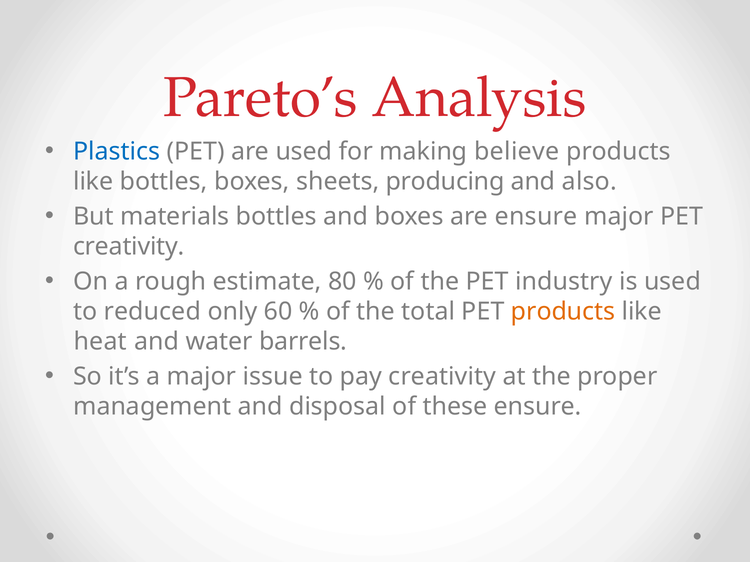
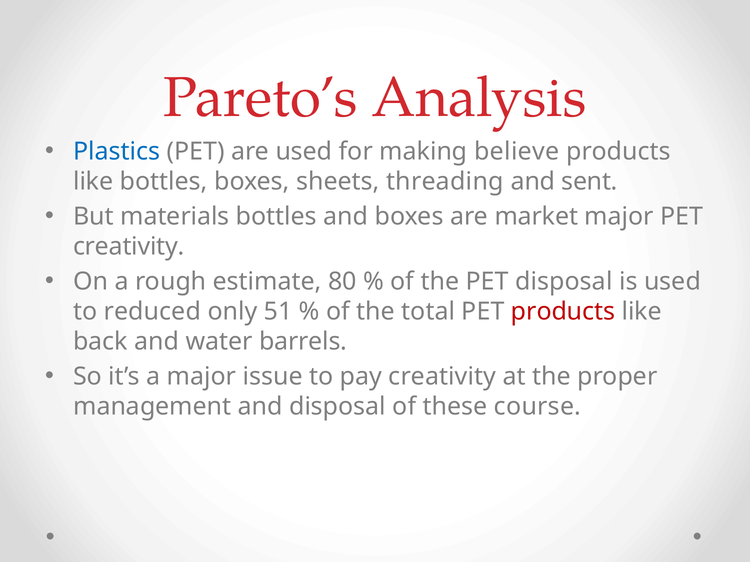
producing: producing -> threading (445, 182)
also: also -> sent (590, 182)
are ensure: ensure -> market (536, 217)
PET industry: industry -> disposal (564, 282)
60: 60 -> 51 (278, 312)
products colour: orange -> red (563, 312)
heat: heat -> back (100, 342)
these ensure: ensure -> course (538, 407)
